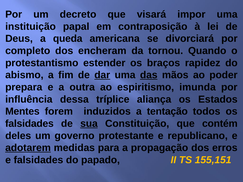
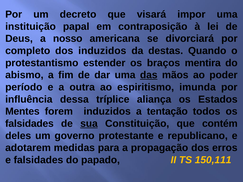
queda: queda -> nosso (68, 39)
dos encheram: encheram -> induzidos (102, 51)
tornou: tornou -> destas (166, 51)
rapidez: rapidez -> mentira (203, 63)
dar underline: present -> none (102, 75)
prepara: prepara -> período (24, 87)
adotarem underline: present -> none (28, 148)
155,151: 155,151 -> 150,111 (213, 160)
